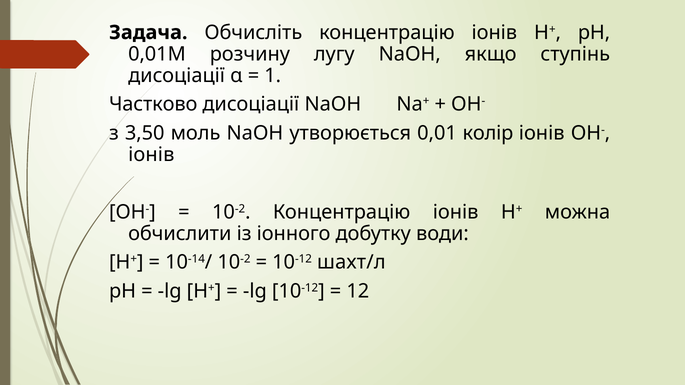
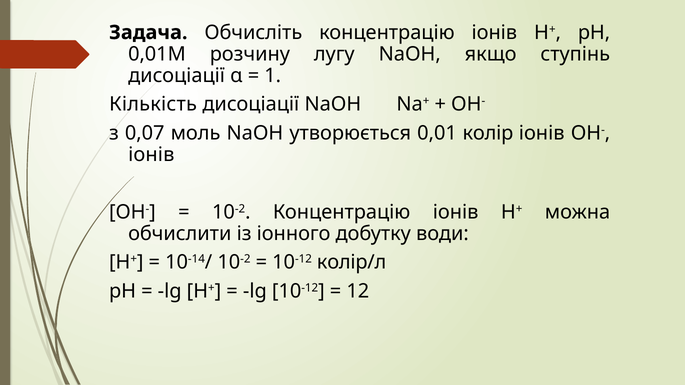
Частково: Частково -> Кількість (153, 104)
3,50: 3,50 -> 0,07 (145, 133)
шахт/л: шахт/л -> колір/л (352, 262)
